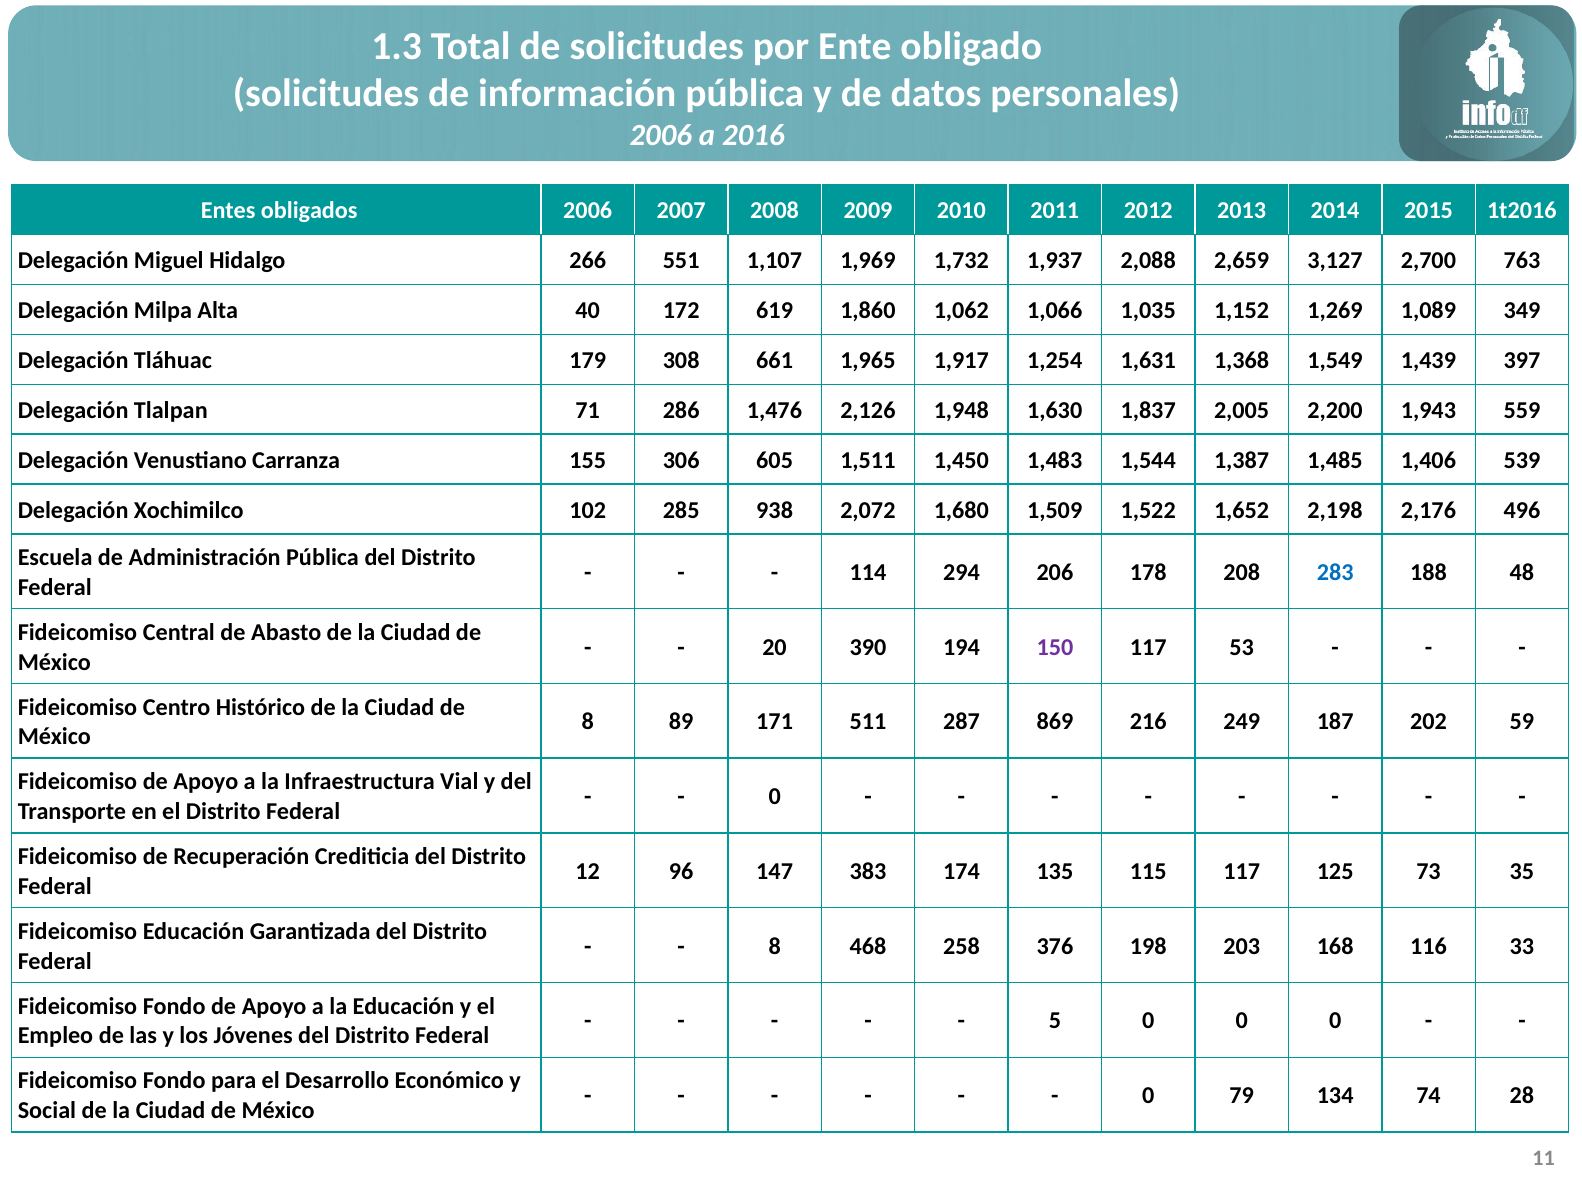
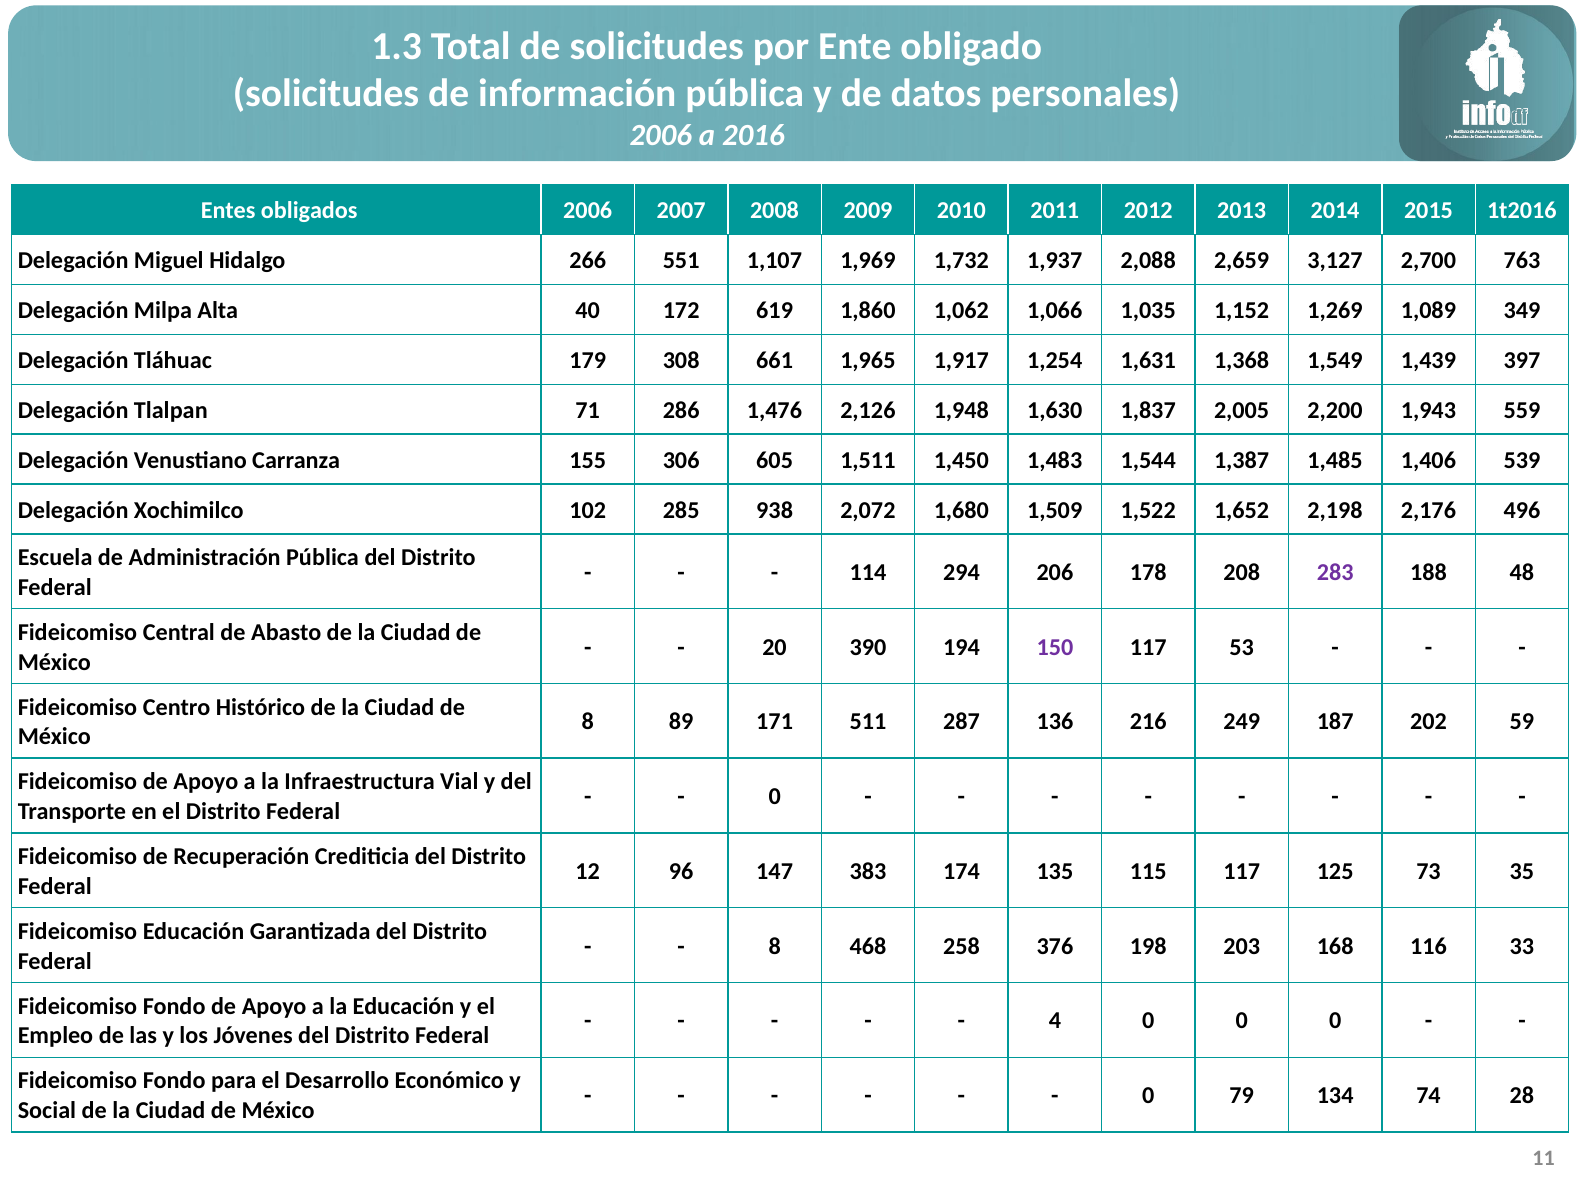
283 colour: blue -> purple (1335, 572)
869: 869 -> 136 (1055, 722)
5: 5 -> 4 (1055, 1021)
